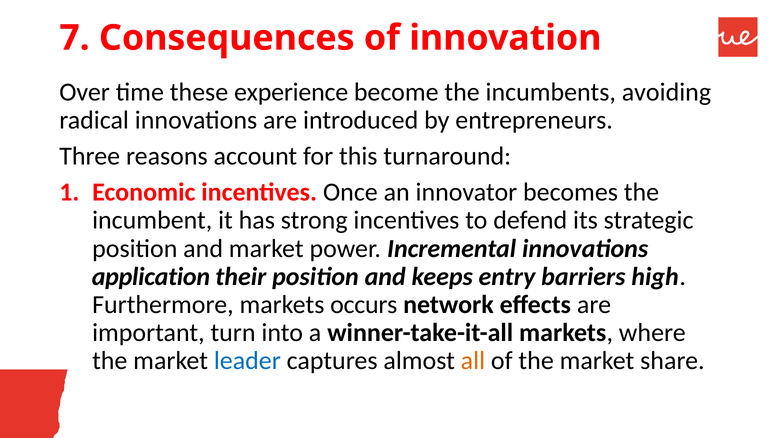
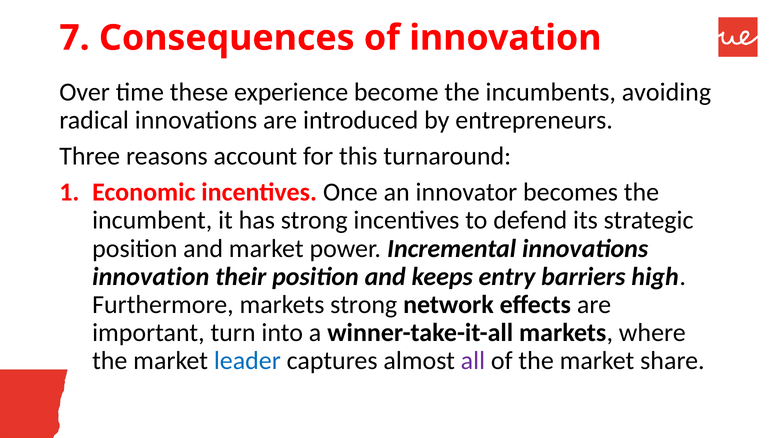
application: application -> innovation (151, 277)
markets occurs: occurs -> strong (364, 305)
all colour: orange -> purple (473, 361)
